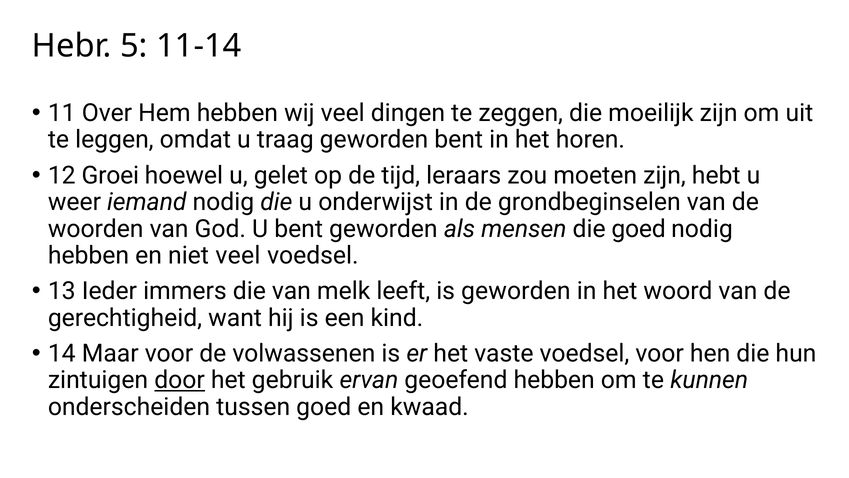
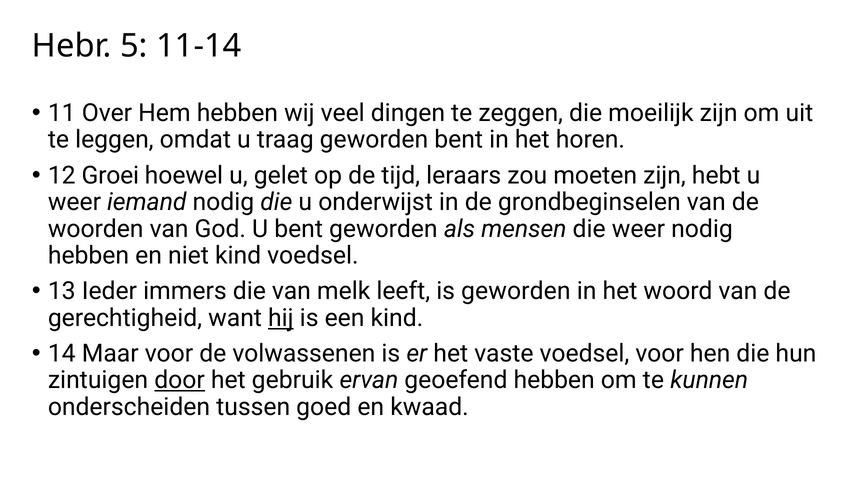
die goed: goed -> weer (638, 229)
niet veel: veel -> kind (238, 255)
hij underline: none -> present (281, 318)
